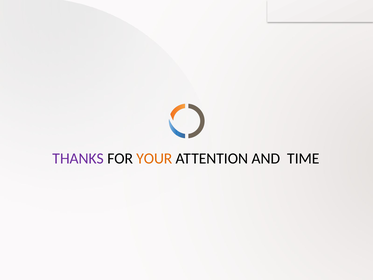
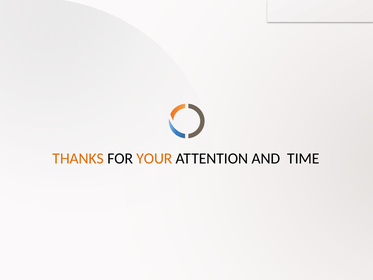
THANKS colour: purple -> orange (78, 158)
